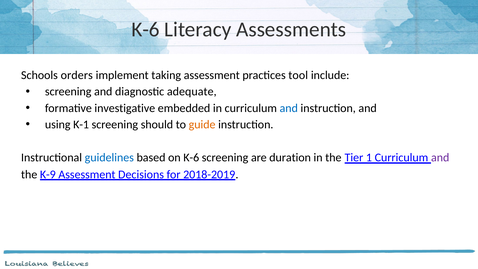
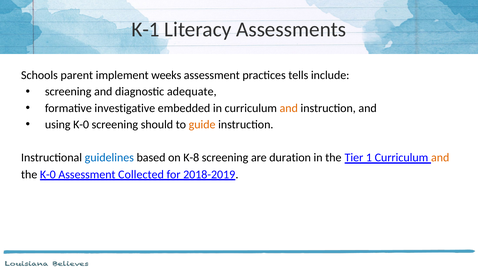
K-6: K-6 -> K-1 (146, 29)
orders: orders -> parent (77, 75)
taking: taking -> weeks (166, 75)
tool: tool -> tells (298, 75)
and colour: blue -> orange (289, 108)
using K-1: K-1 -> K-0 (81, 125)
on K-6: K-6 -> K-8 (191, 158)
and colour: purple -> orange (440, 158)
the K-9: K-9 -> K-0 (48, 174)
Decisions: Decisions -> Collected (141, 174)
